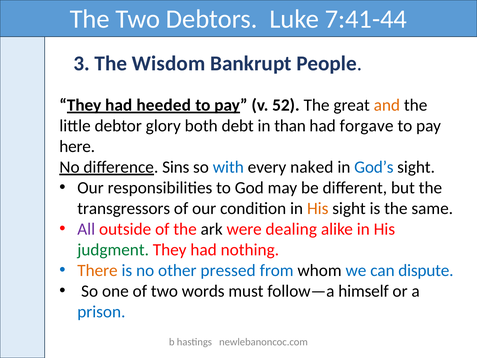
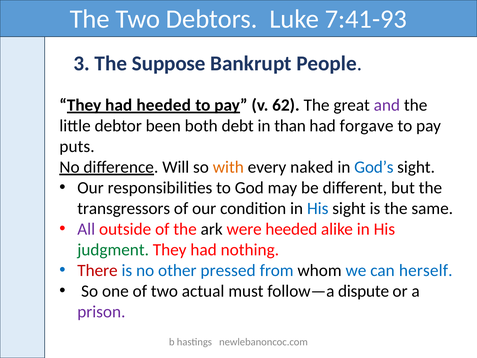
7:41-44: 7:41-44 -> 7:41-93 (366, 19)
Wisdom: Wisdom -> Suppose (169, 64)
52: 52 -> 62 (286, 105)
and colour: orange -> purple (387, 105)
glory: glory -> been (163, 126)
here: here -> puts (77, 146)
Sins: Sins -> Will (176, 167)
with colour: blue -> orange (228, 167)
His colour: orange -> blue (318, 208)
were dealing: dealing -> heeded (291, 229)
There colour: orange -> red (97, 270)
dispute: dispute -> herself (426, 270)
words: words -> actual (203, 291)
himself: himself -> dispute (364, 291)
prison colour: blue -> purple (101, 312)
